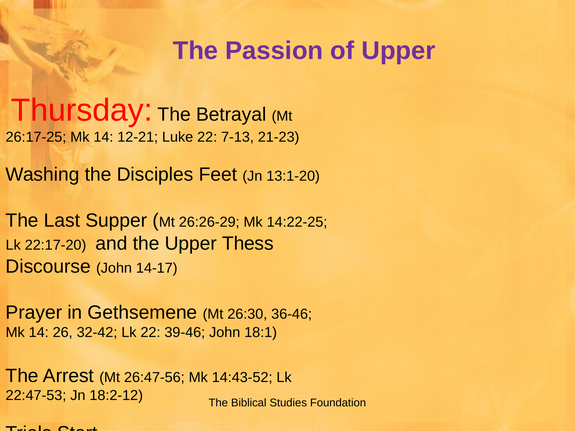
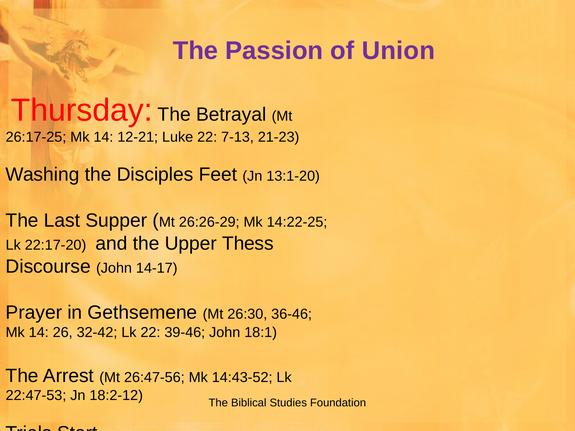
of Upper: Upper -> Union (398, 51)
